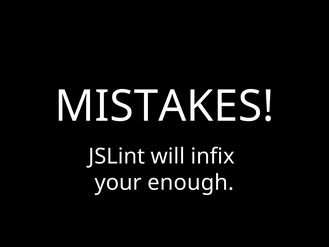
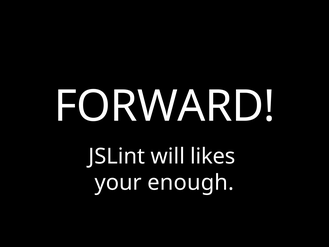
MISTAKES: MISTAKES -> FORWARD (165, 106)
infix: infix -> likes (213, 156)
